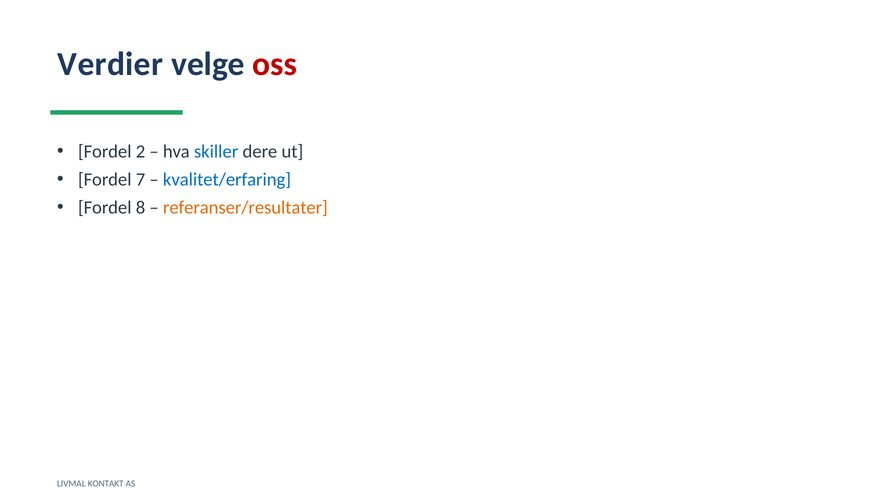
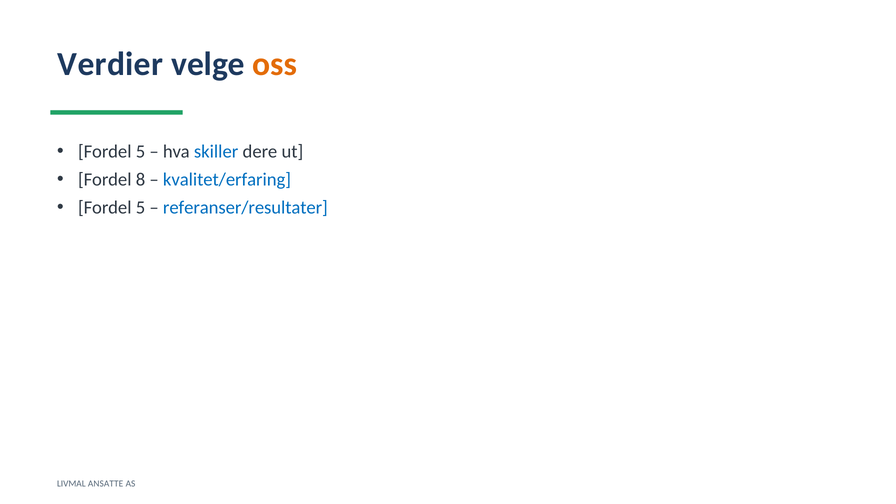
oss colour: red -> orange (275, 64)
2: 2 -> 5 (141, 152)
7: 7 -> 8 (141, 180)
8: 8 -> 5 (141, 208)
referanser/resultater colour: orange -> blue (245, 208)
KONTAKT: KONTAKT -> ANSATTE (106, 484)
